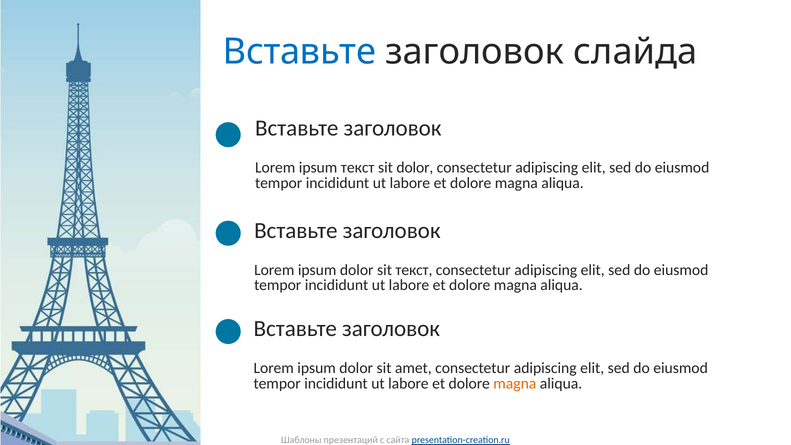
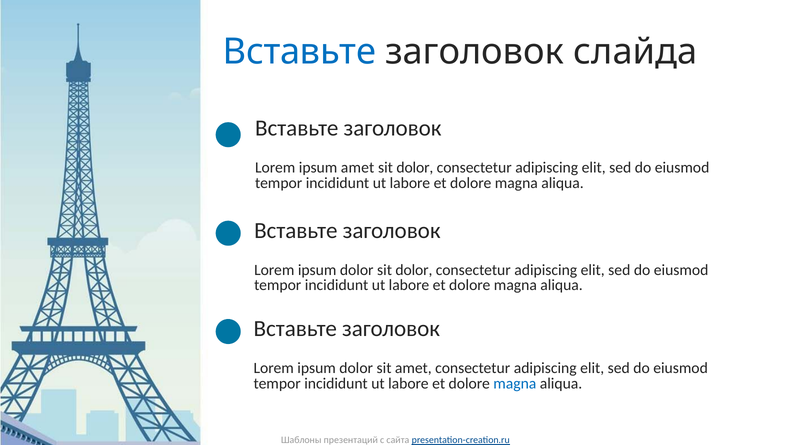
ipsum текст: текст -> amet (358, 168)
dolor sit текст: текст -> dolor (414, 270)
magna colour: orange -> blue (515, 383)
